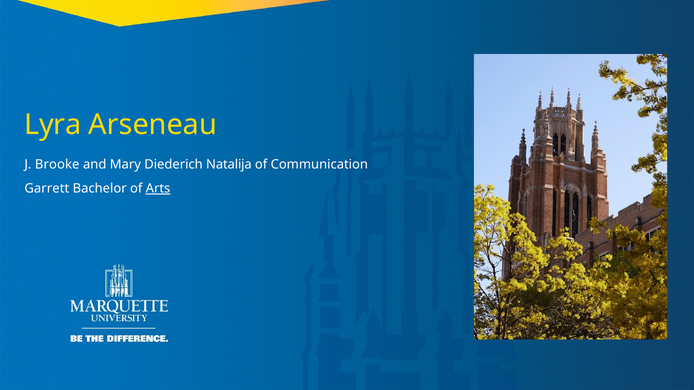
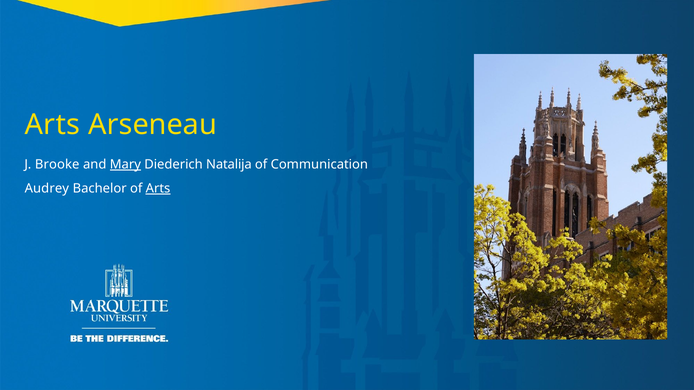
Lyra: Lyra -> Arts (52, 125)
Mary underline: none -> present (125, 165)
Garrett: Garrett -> Audrey (47, 189)
